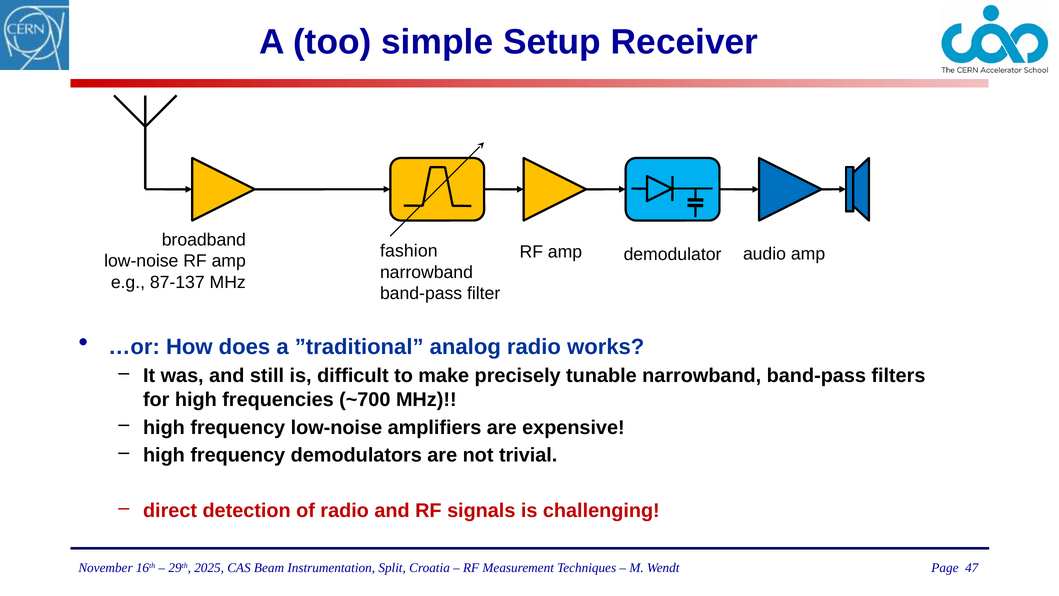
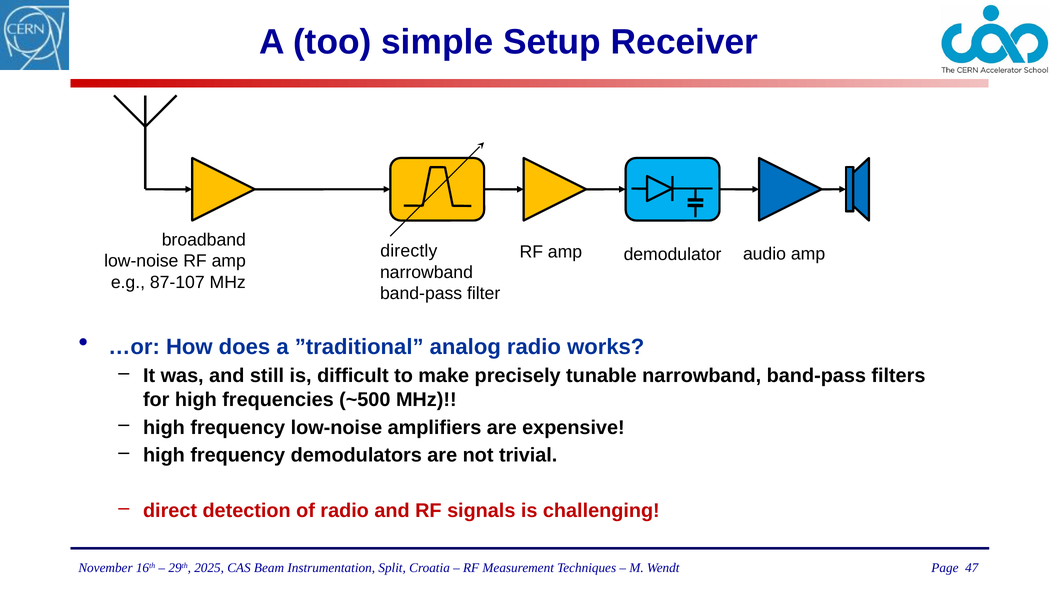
fashion: fashion -> directly (409, 251)
87-137: 87-137 -> 87-107 (177, 282)
~700: ~700 -> ~500 (365, 399)
